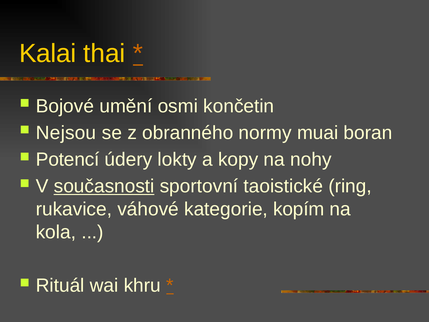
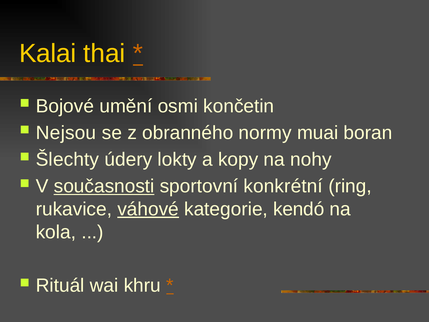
Potencí: Potencí -> Šlechty (67, 159)
taoistické: taoistické -> konkrétní (283, 186)
váhové underline: none -> present (148, 209)
kopím: kopím -> kendó (299, 209)
